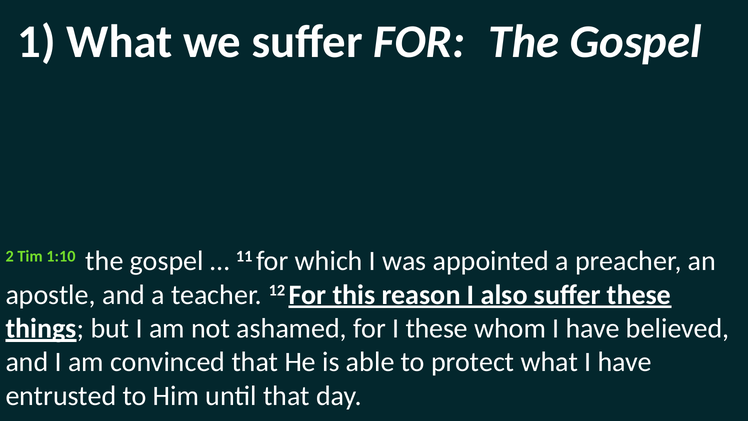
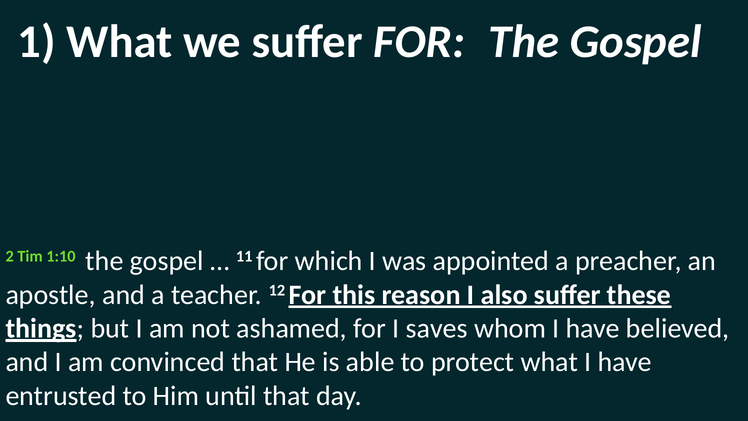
I these: these -> saves (437, 328)
